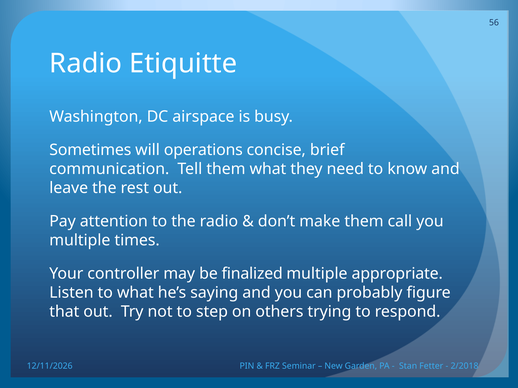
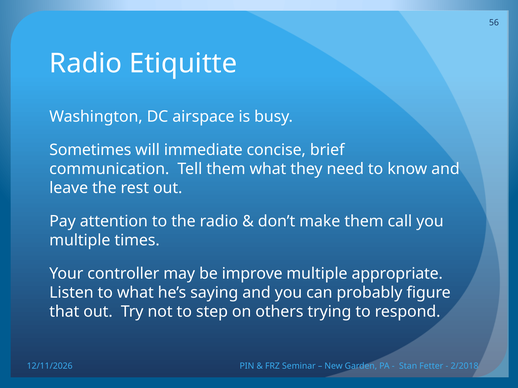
operations: operations -> immediate (203, 150)
finalized: finalized -> improve (252, 274)
